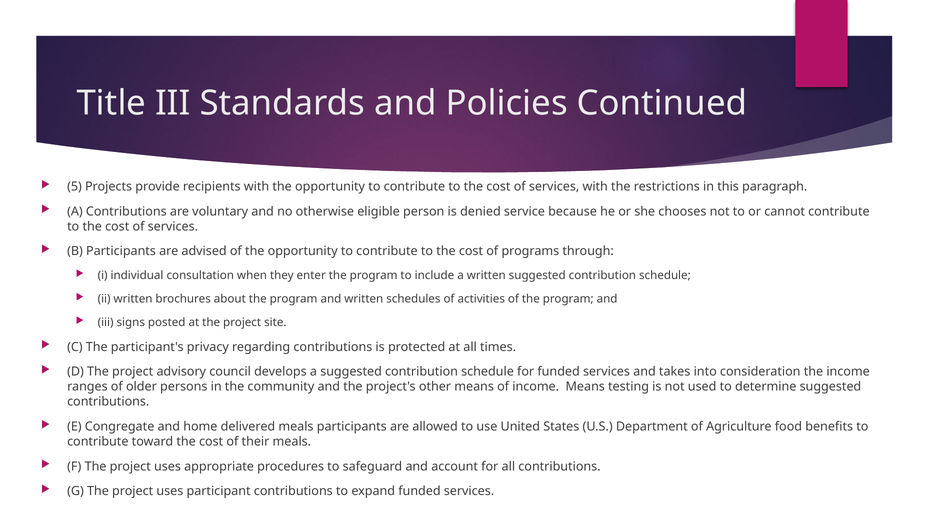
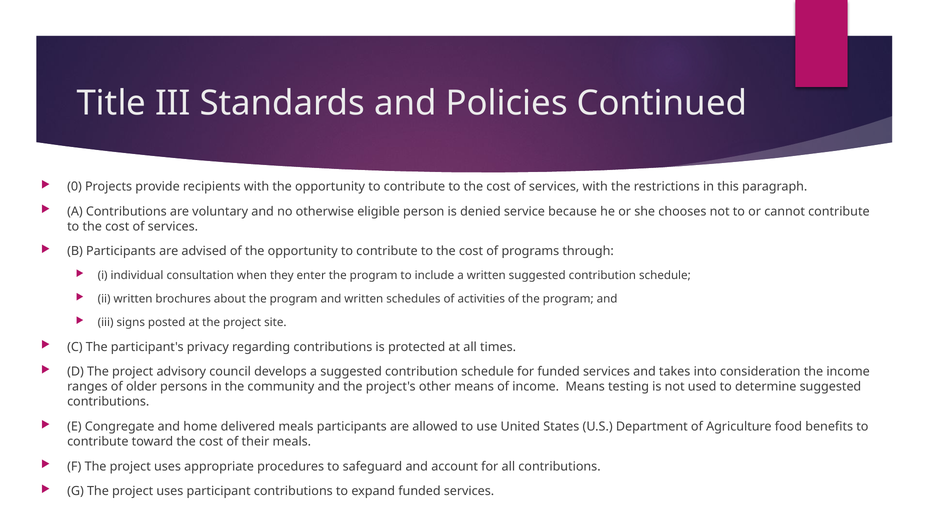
5: 5 -> 0 (75, 187)
